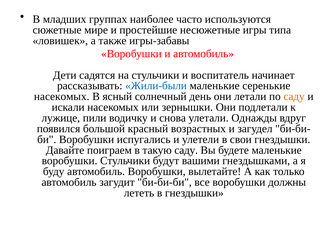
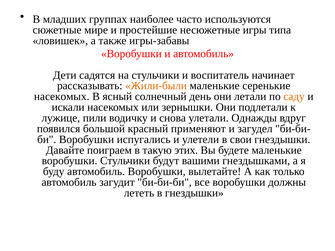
Жили-были colour: blue -> orange (156, 86)
возрастных: возрастных -> применяют (198, 129)
такую саду: саду -> этих (186, 150)
